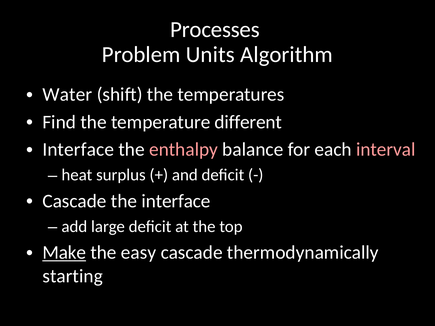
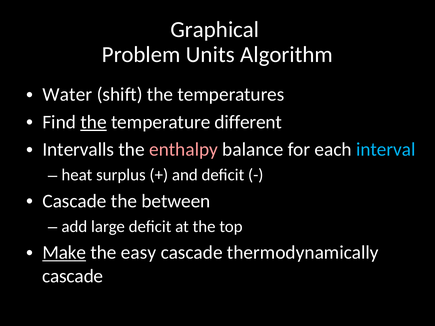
Processes: Processes -> Graphical (215, 30)
the underline: none -> present (94, 122)
Interface: Interface -> Intervalls (78, 150)
interval colour: pink -> light blue (386, 150)
the interface: interface -> between (176, 201)
starting: starting -> cascade (73, 276)
